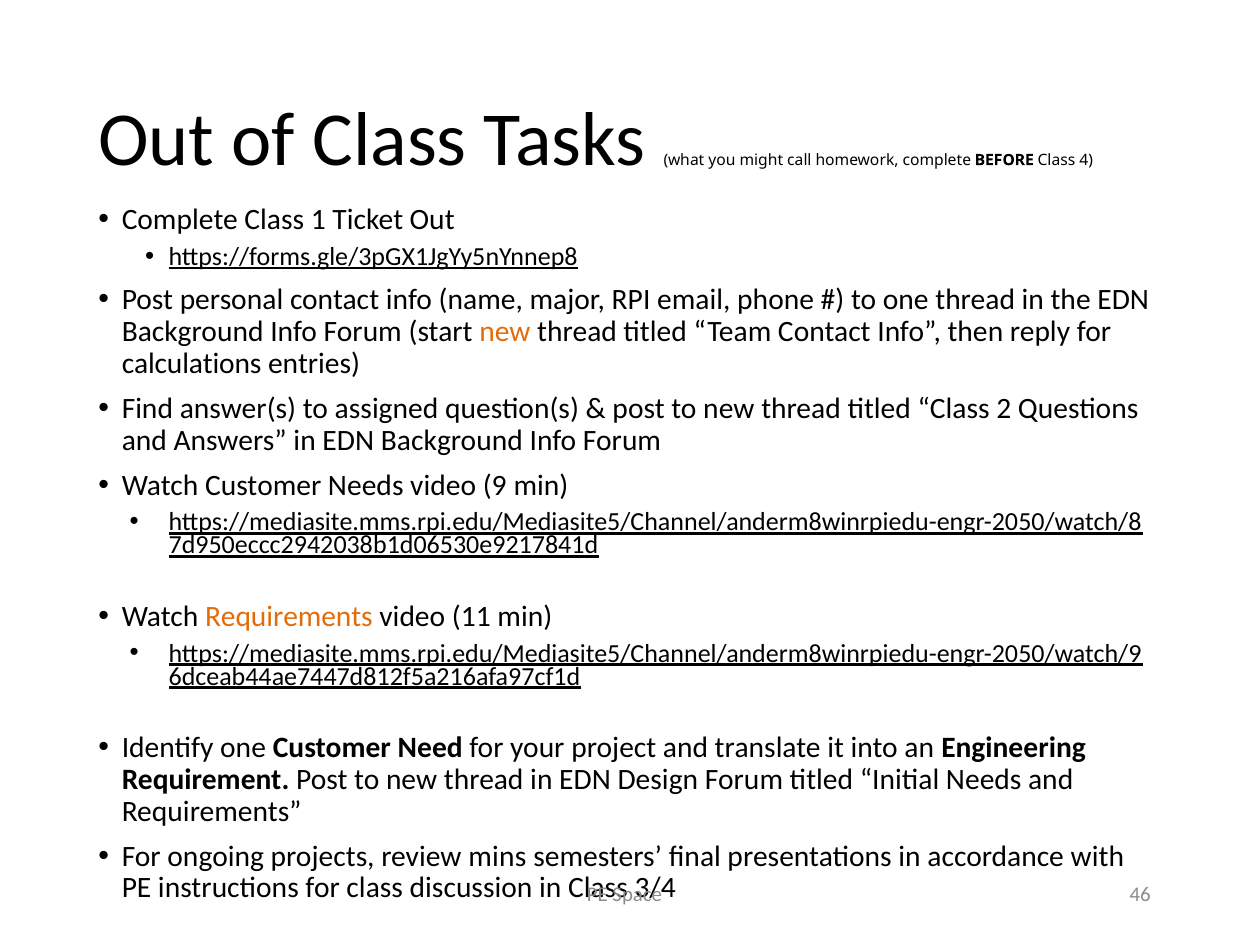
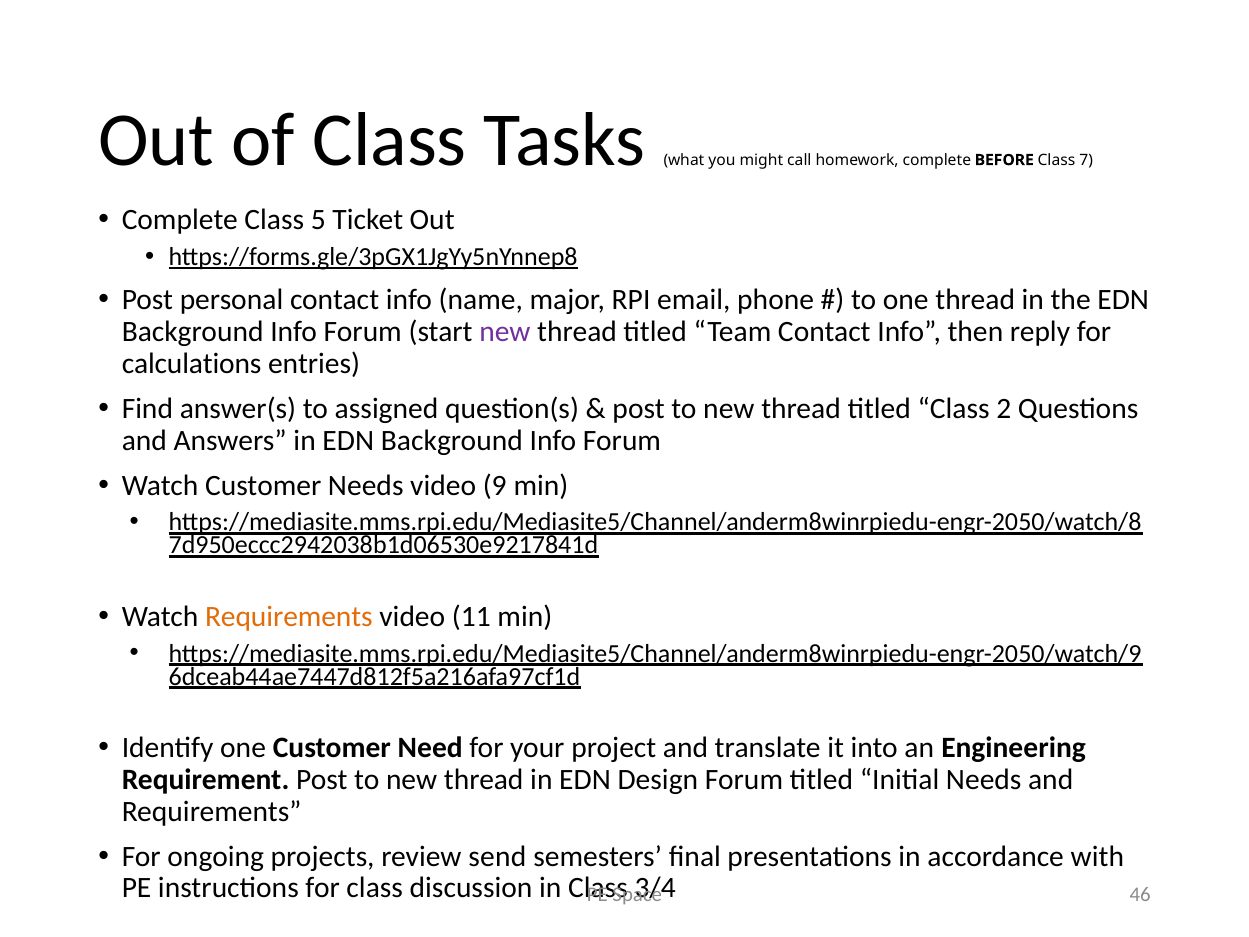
4: 4 -> 7 (1086, 160)
1: 1 -> 5 (318, 220)
new colour: orange -> purple (505, 332)
mins: mins -> send (497, 856)
